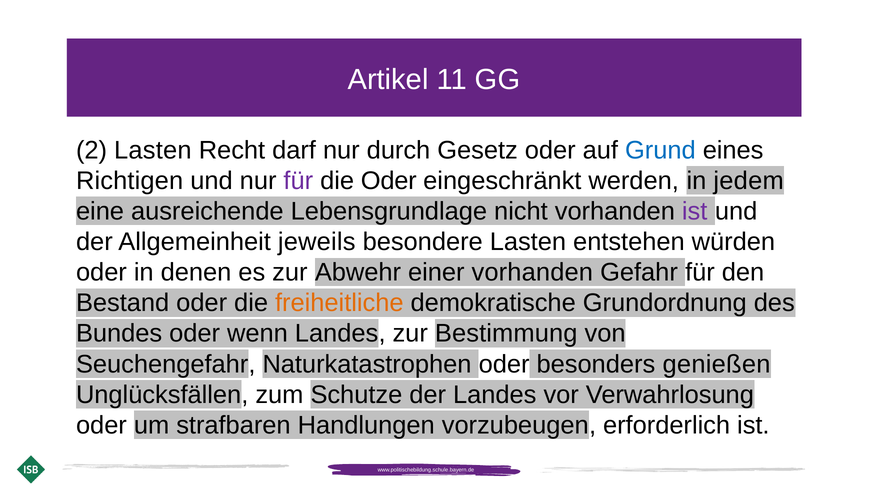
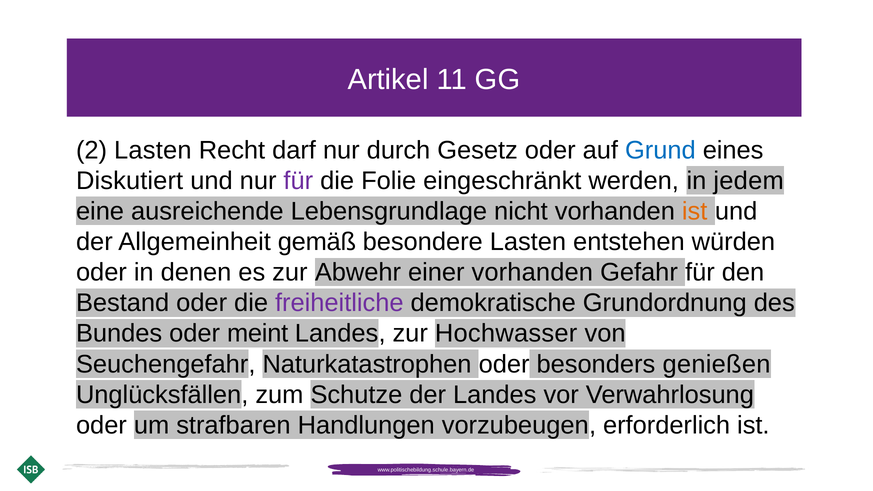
Richtigen: Richtigen -> Diskutiert (130, 181)
die Oder: Oder -> Folie (389, 181)
ist colour: purple -> orange (695, 211)
jeweils: jeweils -> gemäß (317, 242)
freiheitliche colour: orange -> purple (339, 303)
wenn: wenn -> meint (258, 334)
Bestimmung: Bestimmung -> Hochwasser (506, 334)
